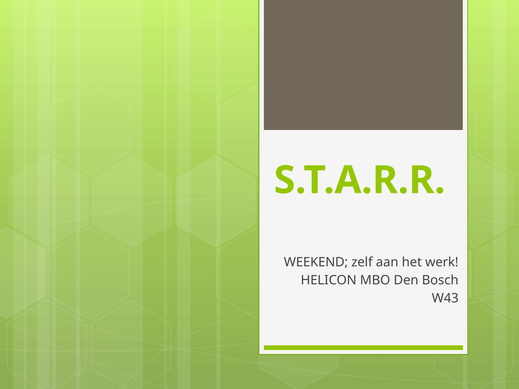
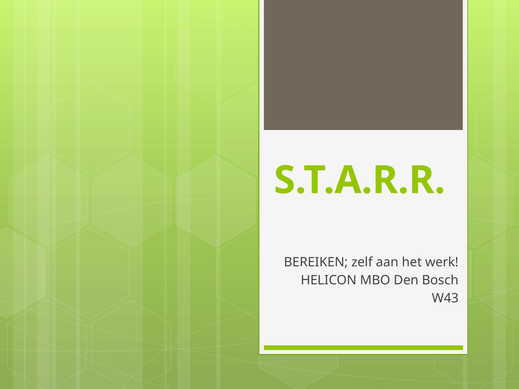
WEEKEND: WEEKEND -> BEREIKEN (316, 262)
